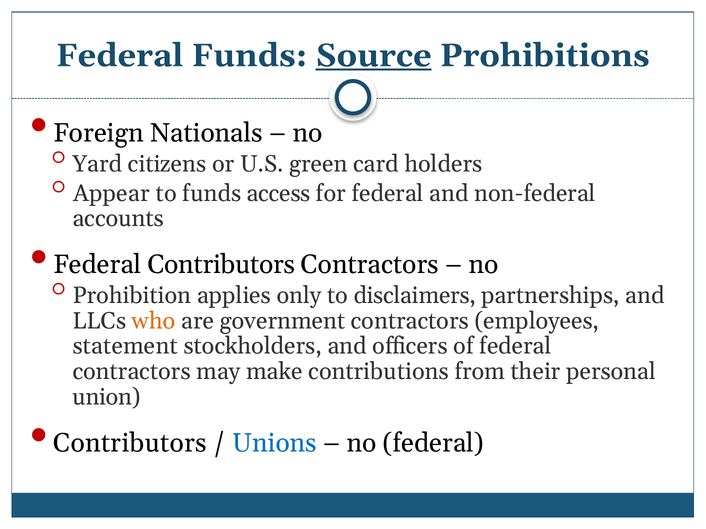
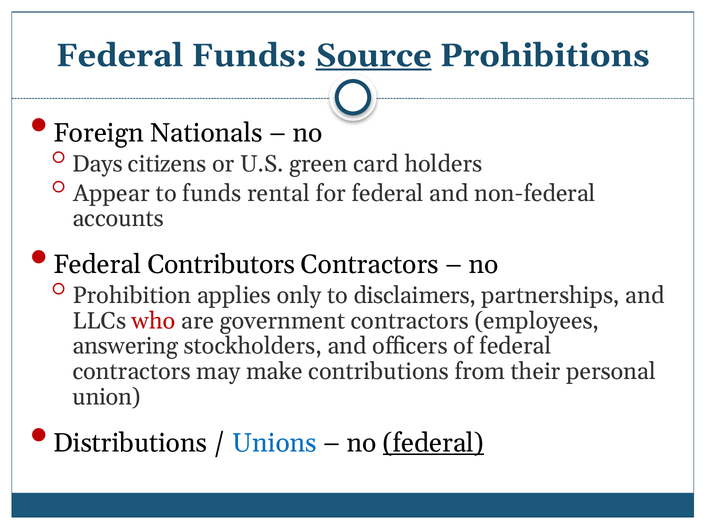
Yard: Yard -> Days (98, 164)
access: access -> rental (279, 194)
who colour: orange -> red (154, 321)
statement: statement -> answering (125, 347)
Contributors: Contributors -> Distributions (130, 443)
federal underline: none -> present (433, 443)
